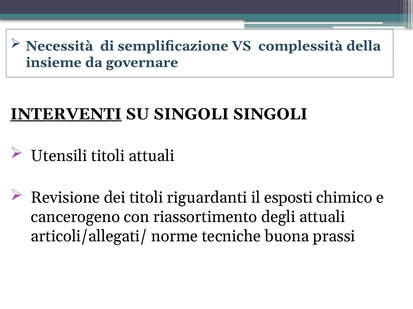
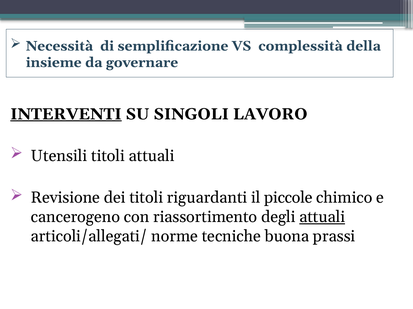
SINGOLI SINGOLI: SINGOLI -> LAVORO (270, 114)
esposti: esposti -> piccole (288, 198)
attuali underline: none -> present (322, 217)
